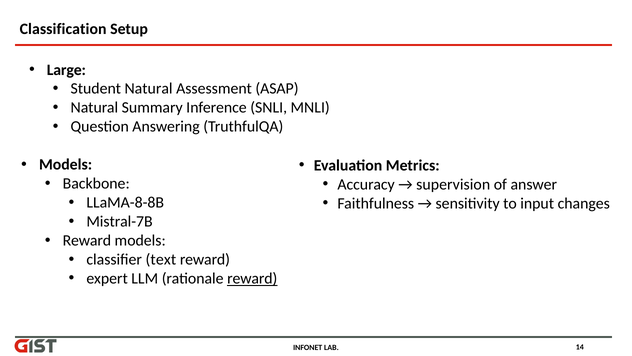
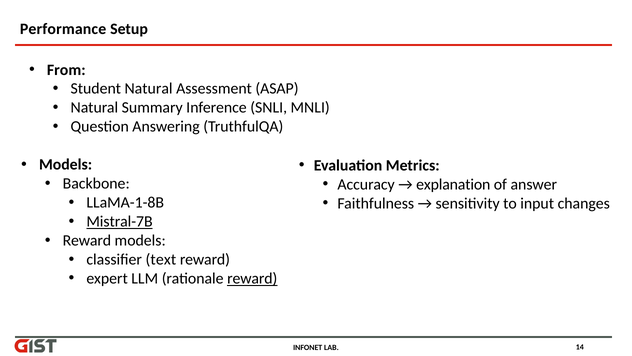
Classification: Classification -> Performance (63, 29)
Large: Large -> From (66, 70)
supervision: supervision -> explanation (453, 184)
LLaMA-8-8B: LLaMA-8-8B -> LLaMA-1-8B (125, 202)
Mistral-7B underline: none -> present (120, 221)
